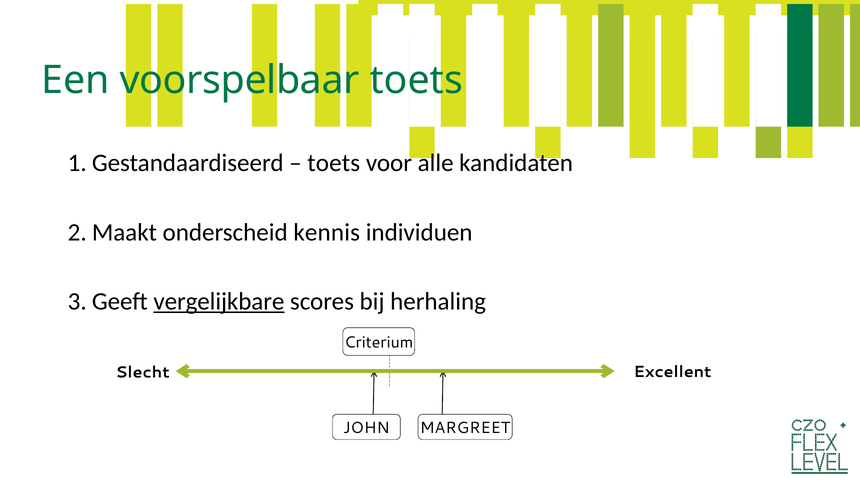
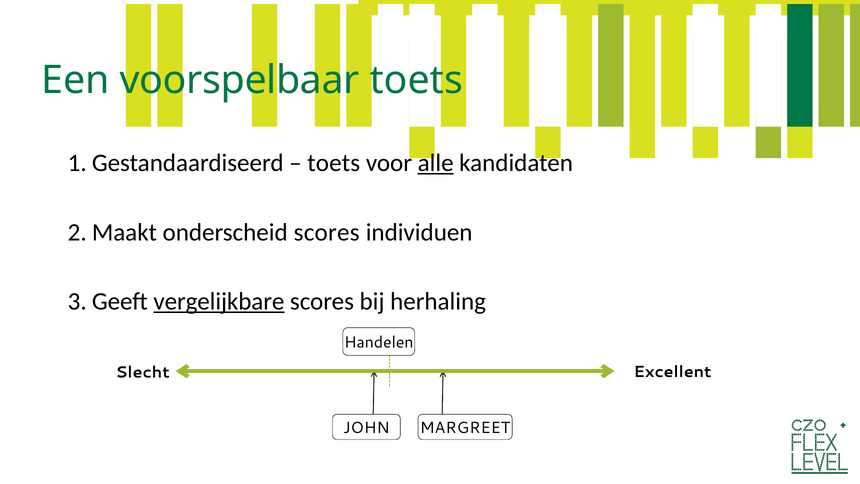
alle underline: none -> present (436, 163)
onderscheid kennis: kennis -> scores (327, 232)
Criterium: Criterium -> Handelen (379, 342)
